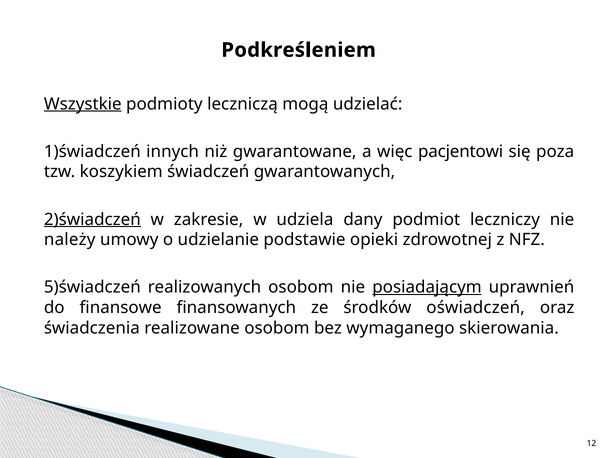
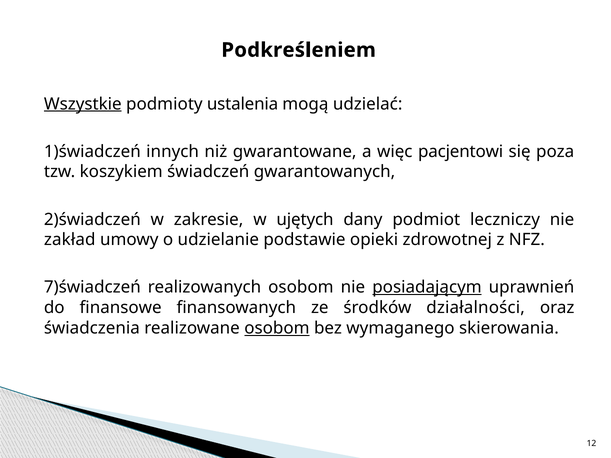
leczniczą: leczniczą -> ustalenia (243, 104)
2)świadczeń underline: present -> none (92, 220)
udziela: udziela -> ujętych (305, 220)
należy: należy -> zakład (70, 240)
5)świadczeń: 5)świadczeń -> 7)świadczeń (92, 288)
oświadczeń: oświadczeń -> działalności (476, 308)
osobom underline: none -> present (277, 328)
